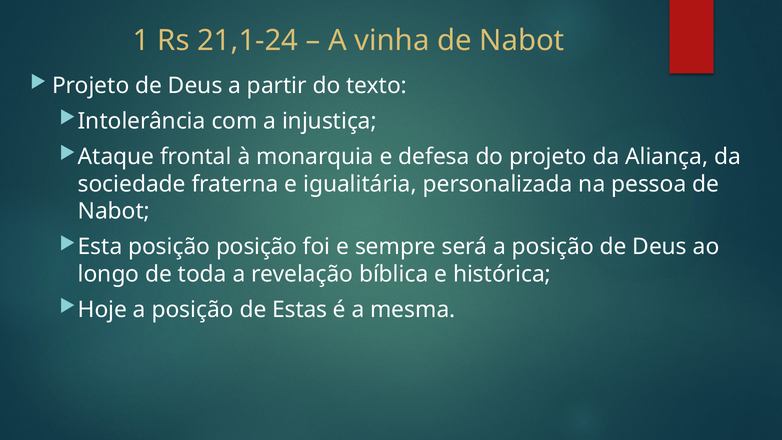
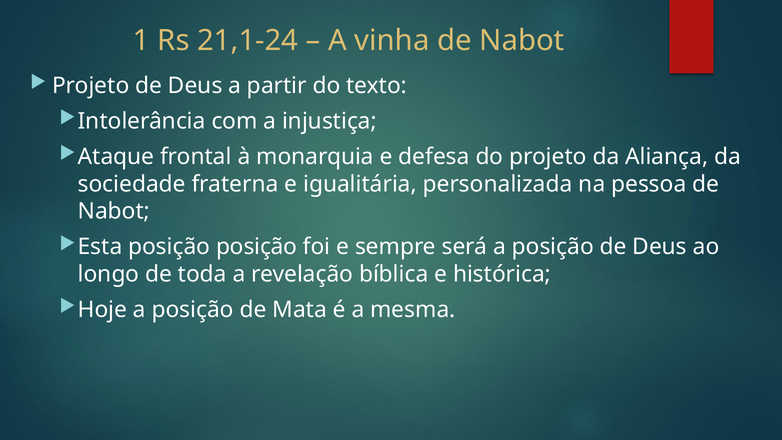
Estas: Estas -> Mata (300, 310)
